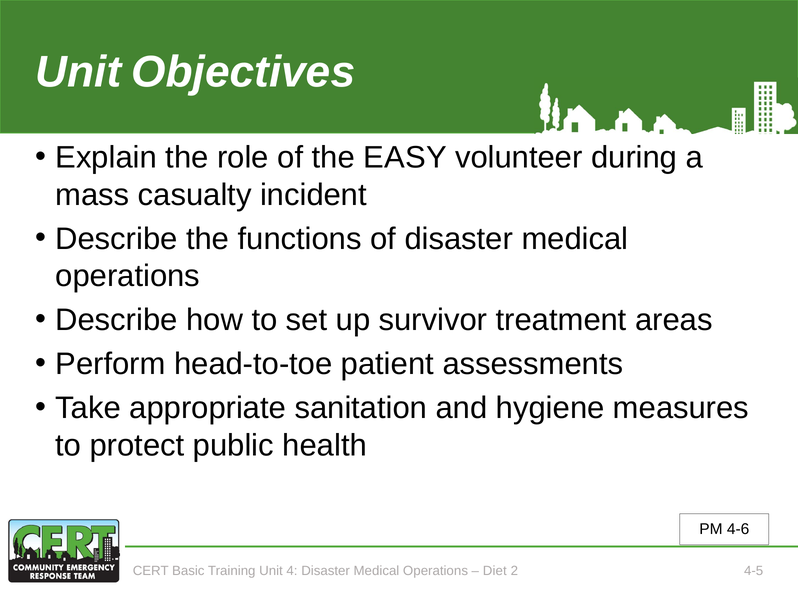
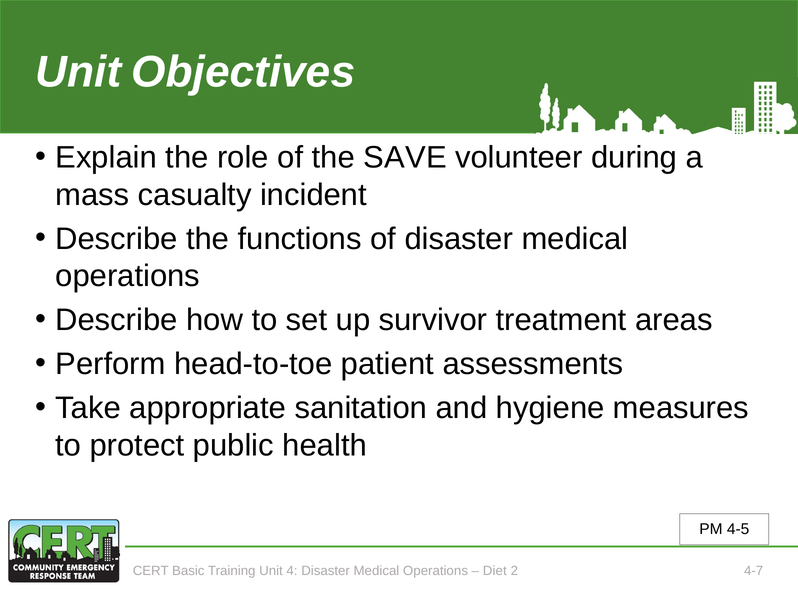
EASY: EASY -> SAVE (405, 158)
4-6: 4-6 -> 4-5 (738, 529)
4-5: 4-5 -> 4-7 (754, 570)
